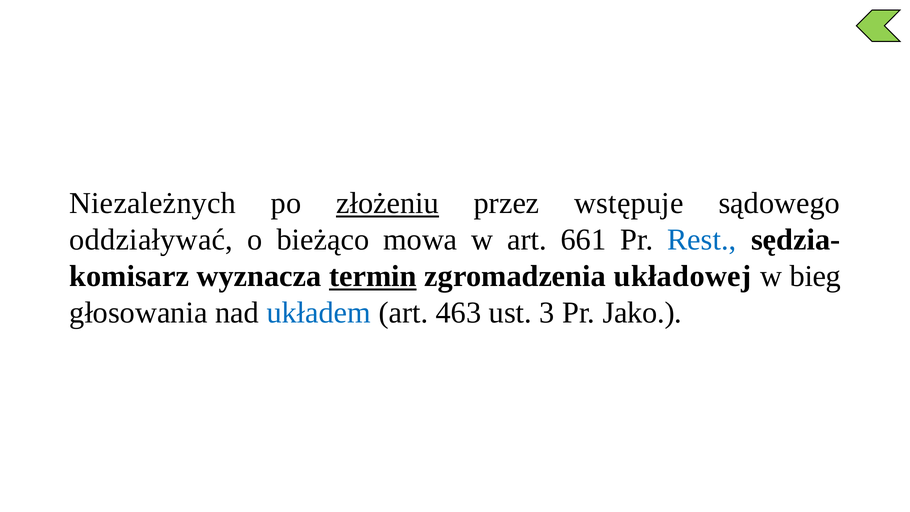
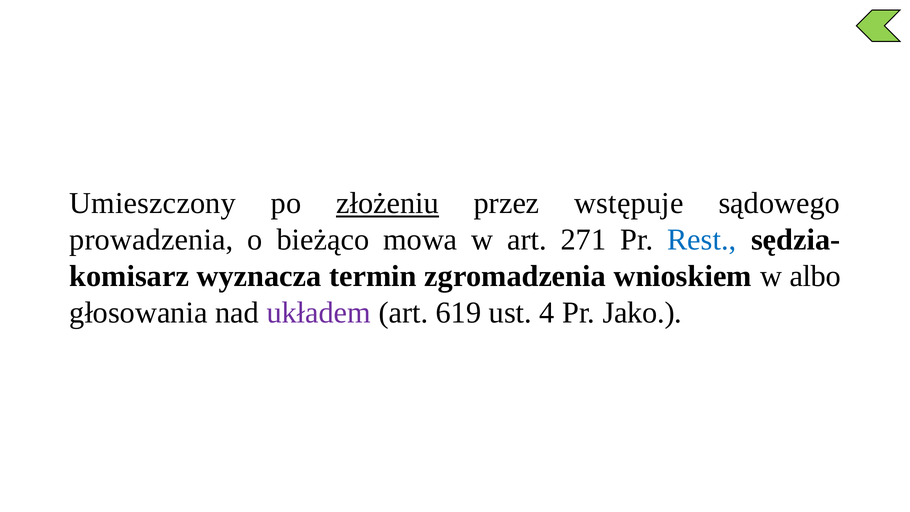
Niezależnych: Niezależnych -> Umieszczony (153, 203)
oddziaływać: oddziaływać -> prowadzenia (151, 240)
661: 661 -> 271 (584, 240)
termin underline: present -> none (373, 276)
układowej: układowej -> wnioskiem (683, 276)
bieg: bieg -> albo (815, 276)
układem colour: blue -> purple (319, 313)
463: 463 -> 619 (459, 313)
3: 3 -> 4 (547, 313)
